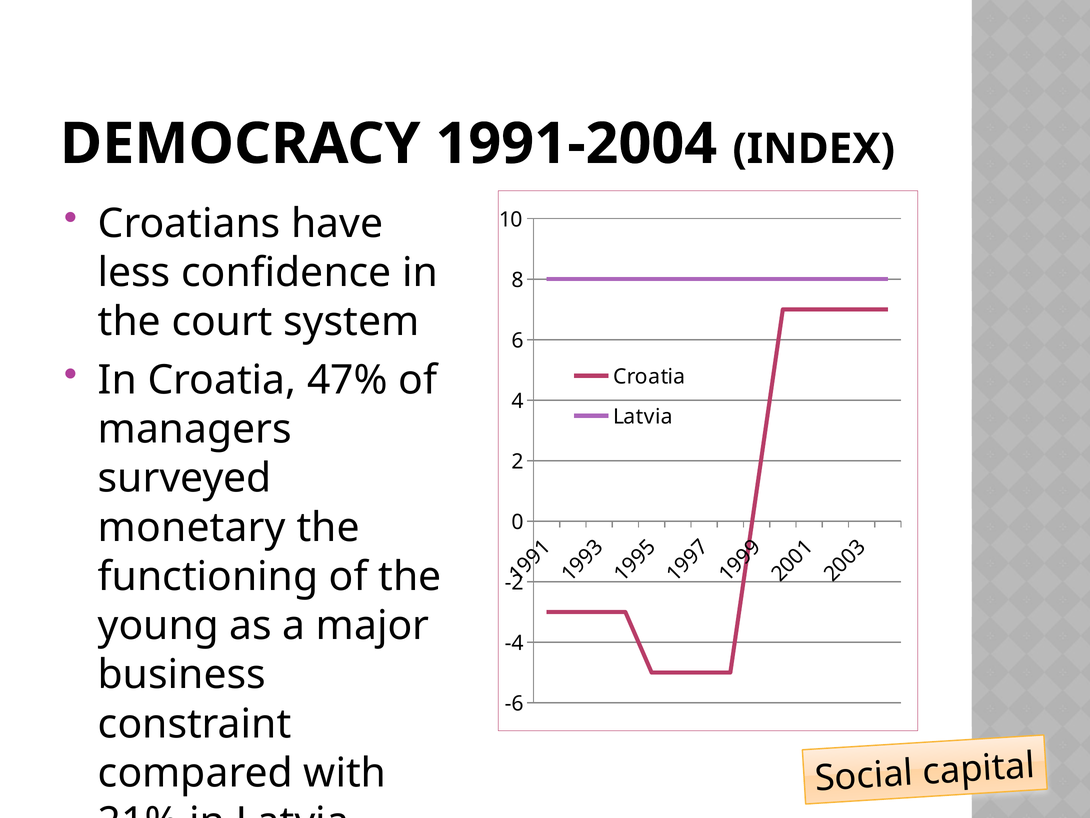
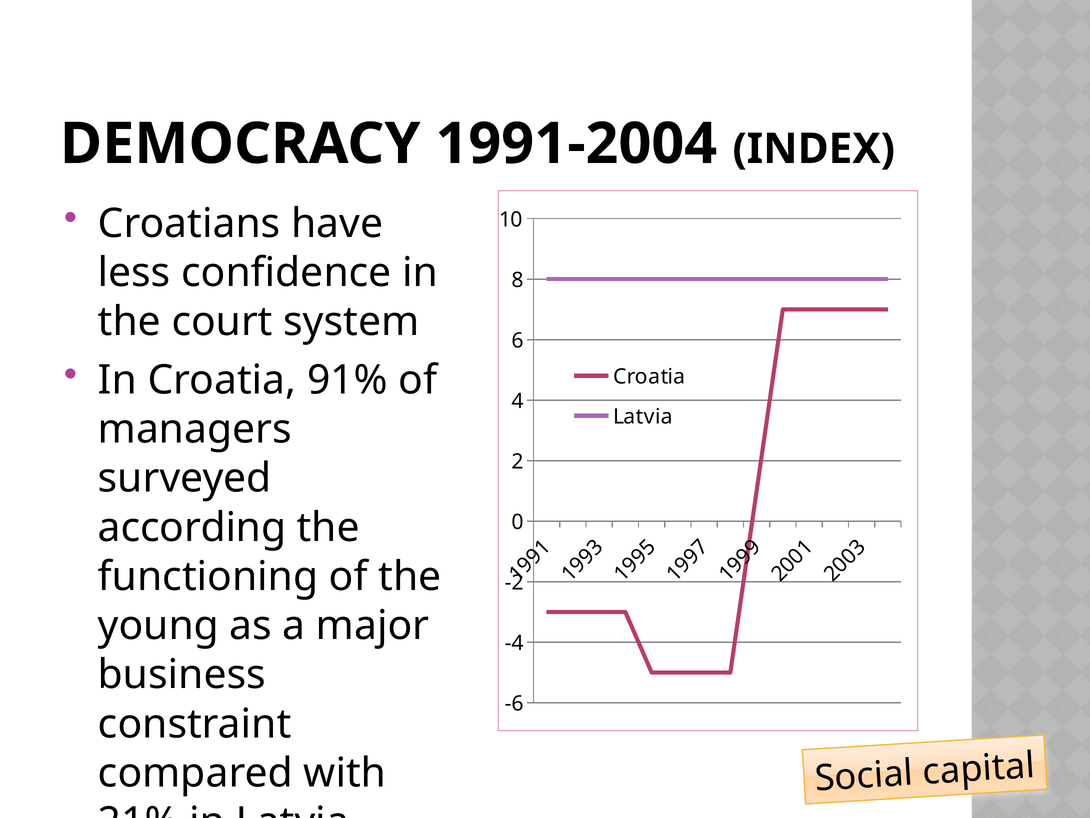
47%: 47% -> 91% (347, 380)
monetary: monetary -> according (192, 527)
